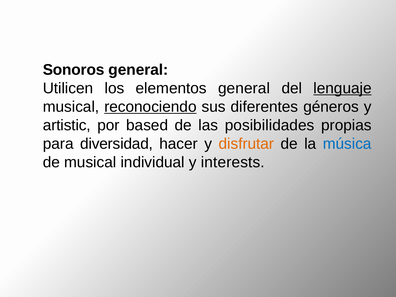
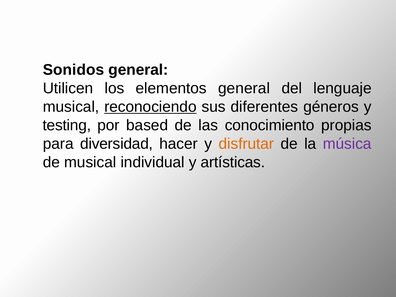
Sonoros: Sonoros -> Sonidos (73, 70)
lenguaje underline: present -> none (343, 88)
artistic: artistic -> testing (67, 125)
posibilidades: posibilidades -> conocimiento (270, 125)
música colour: blue -> purple (347, 144)
interests: interests -> artísticas (233, 162)
